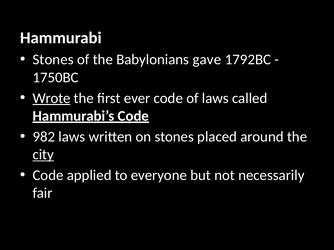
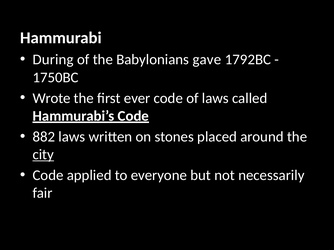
Stones: Stones -> During (53, 60)
Wrote underline: present -> none (51, 98)
982: 982 -> 882 (44, 137)
